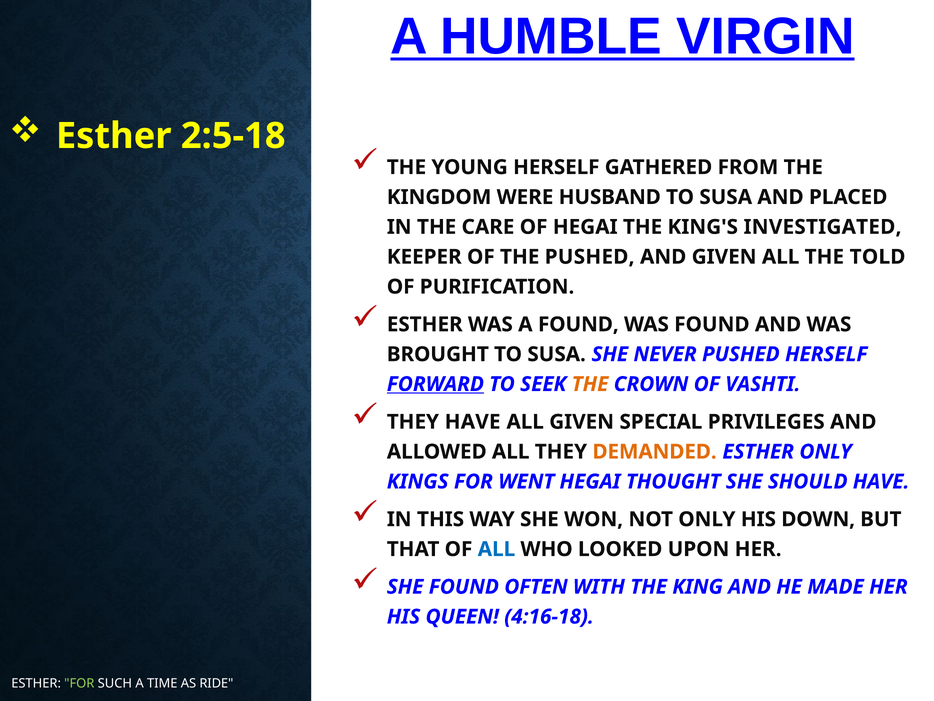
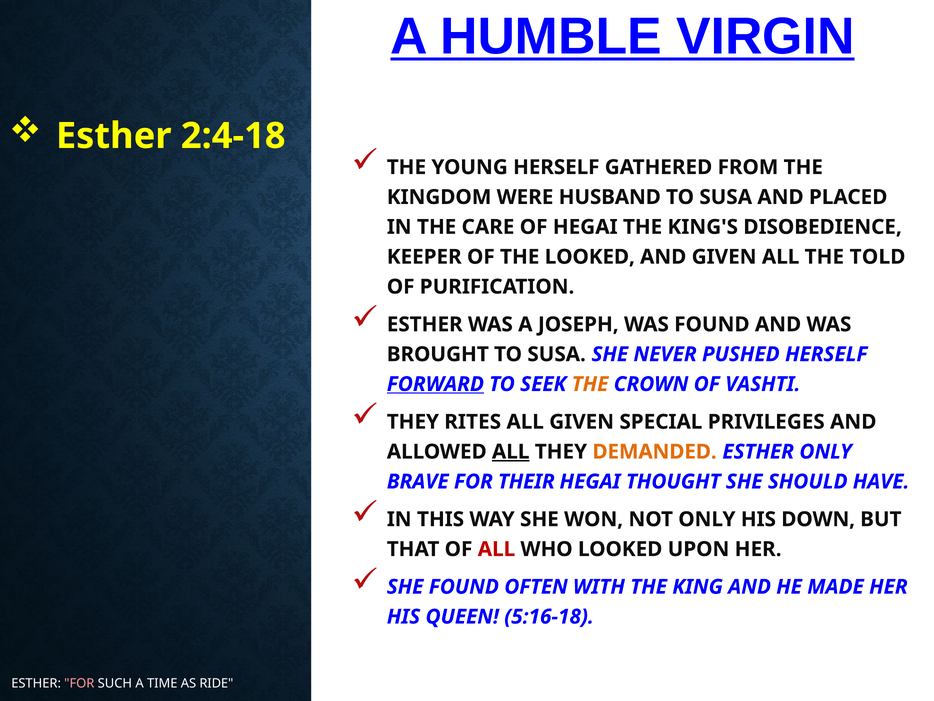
2:5-18: 2:5-18 -> 2:4-18 (233, 136)
INVESTIGATED: INVESTIGATED -> DISOBEDIENCE (823, 227)
THE PUSHED: PUSHED -> LOOKED (590, 257)
A FOUND: FOUND -> JOSEPH (578, 324)
THEY HAVE: HAVE -> RITES (473, 422)
ALL underline: none -> present (511, 451)
KINGS: KINGS -> BRAVE (418, 481)
WENT: WENT -> THEIR (526, 481)
ALL colour: blue -> red (496, 549)
4:16-18: 4:16-18 -> 5:16-18 (549, 616)
FOR colour: light green -> pink (79, 683)
